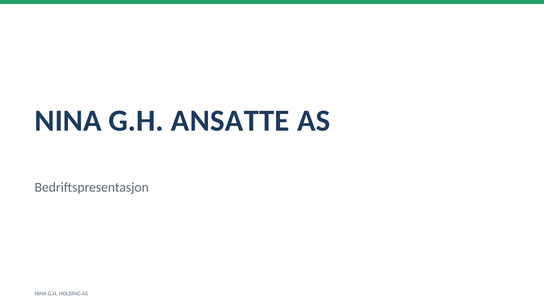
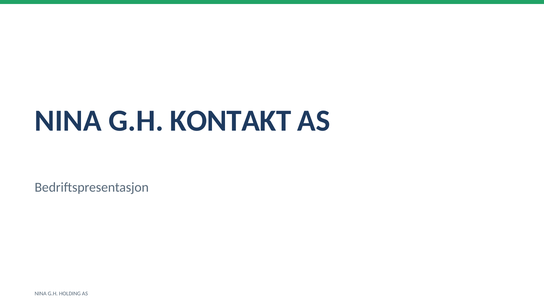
ANSATTE: ANSATTE -> KONTAKT (231, 121)
